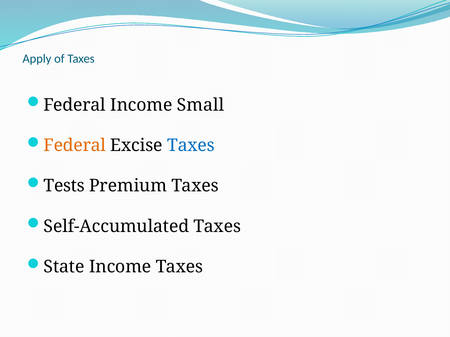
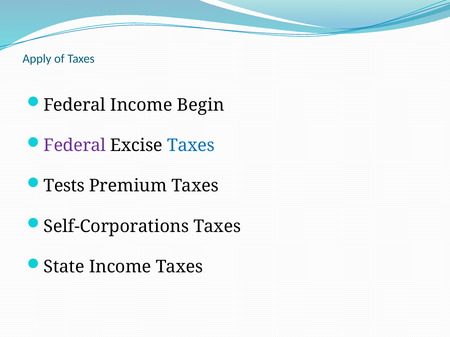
Small: Small -> Begin (201, 105)
Federal colour: orange -> purple (75, 146)
Self-Accumulated: Self-Accumulated -> Self-Corporations (116, 227)
